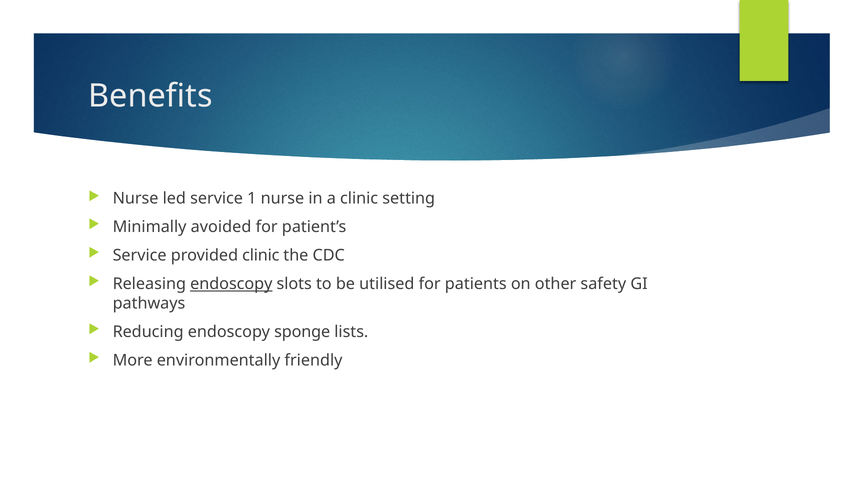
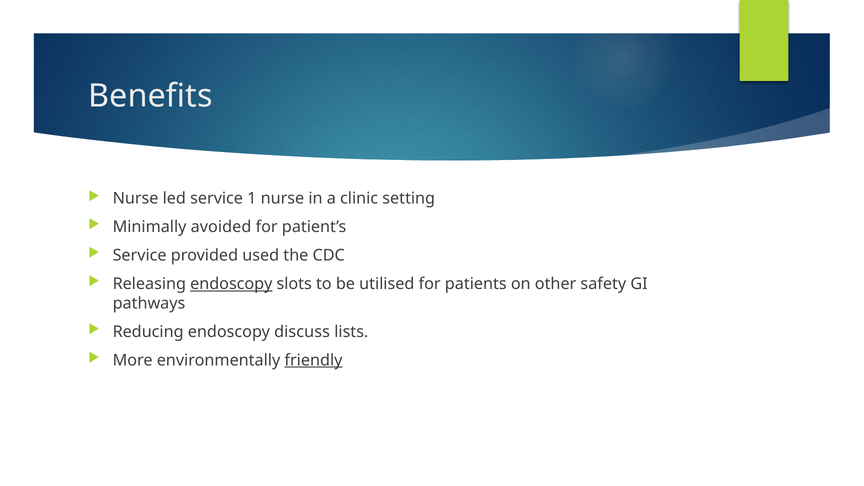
provided clinic: clinic -> used (261, 255)
sponge: sponge -> discuss (302, 332)
friendly underline: none -> present (313, 360)
